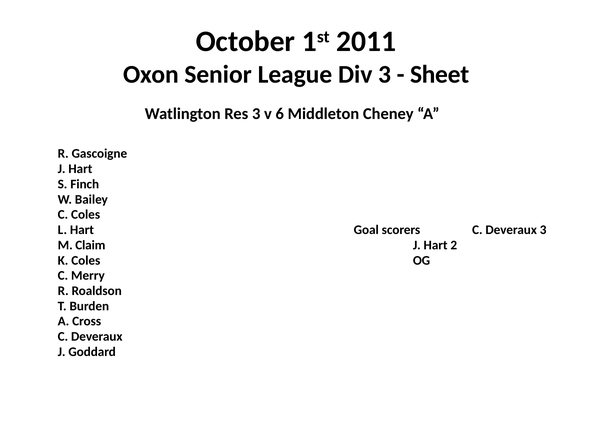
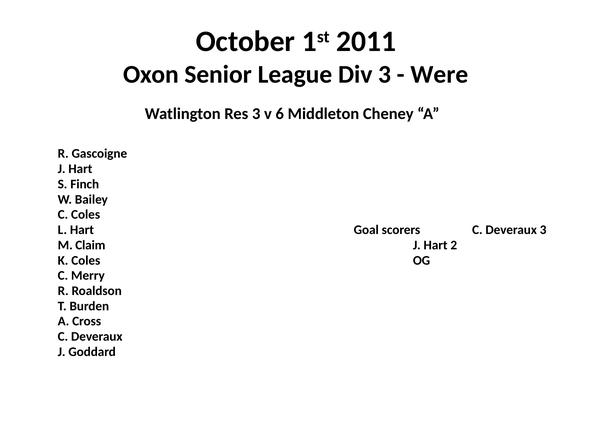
Sheet: Sheet -> Were (439, 74)
